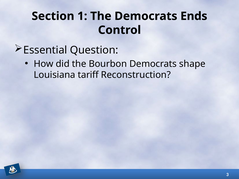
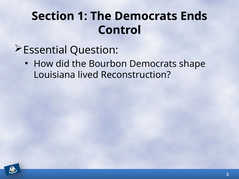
tariff: tariff -> lived (88, 75)
